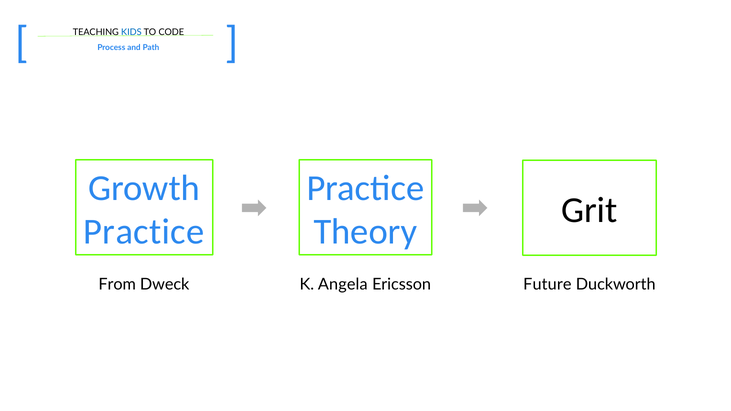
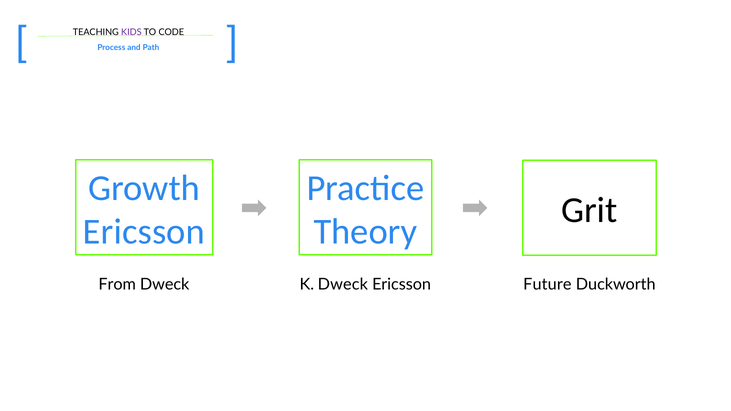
KIDS colour: blue -> purple (131, 32)
Practice: Practice -> Ericsson (144, 232)
K Angela: Angela -> Dweck (343, 284)
